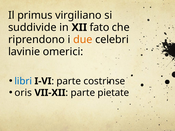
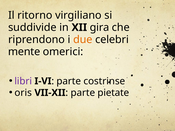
primus: primus -> ritorno (35, 15)
fato: fato -> gira (100, 27)
lavinie: lavinie -> mente (24, 52)
libri colour: blue -> purple (23, 81)
